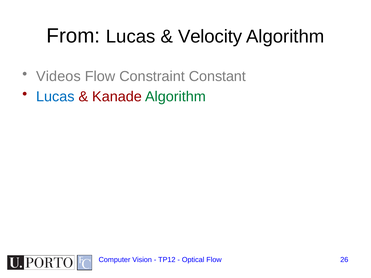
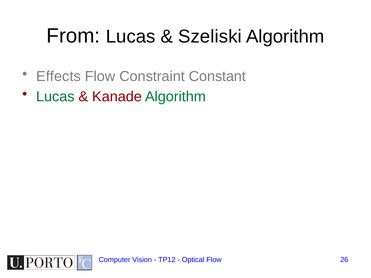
Velocity: Velocity -> Szeliski (210, 36)
Videos: Videos -> Effects (59, 76)
Lucas colour: blue -> green (55, 97)
